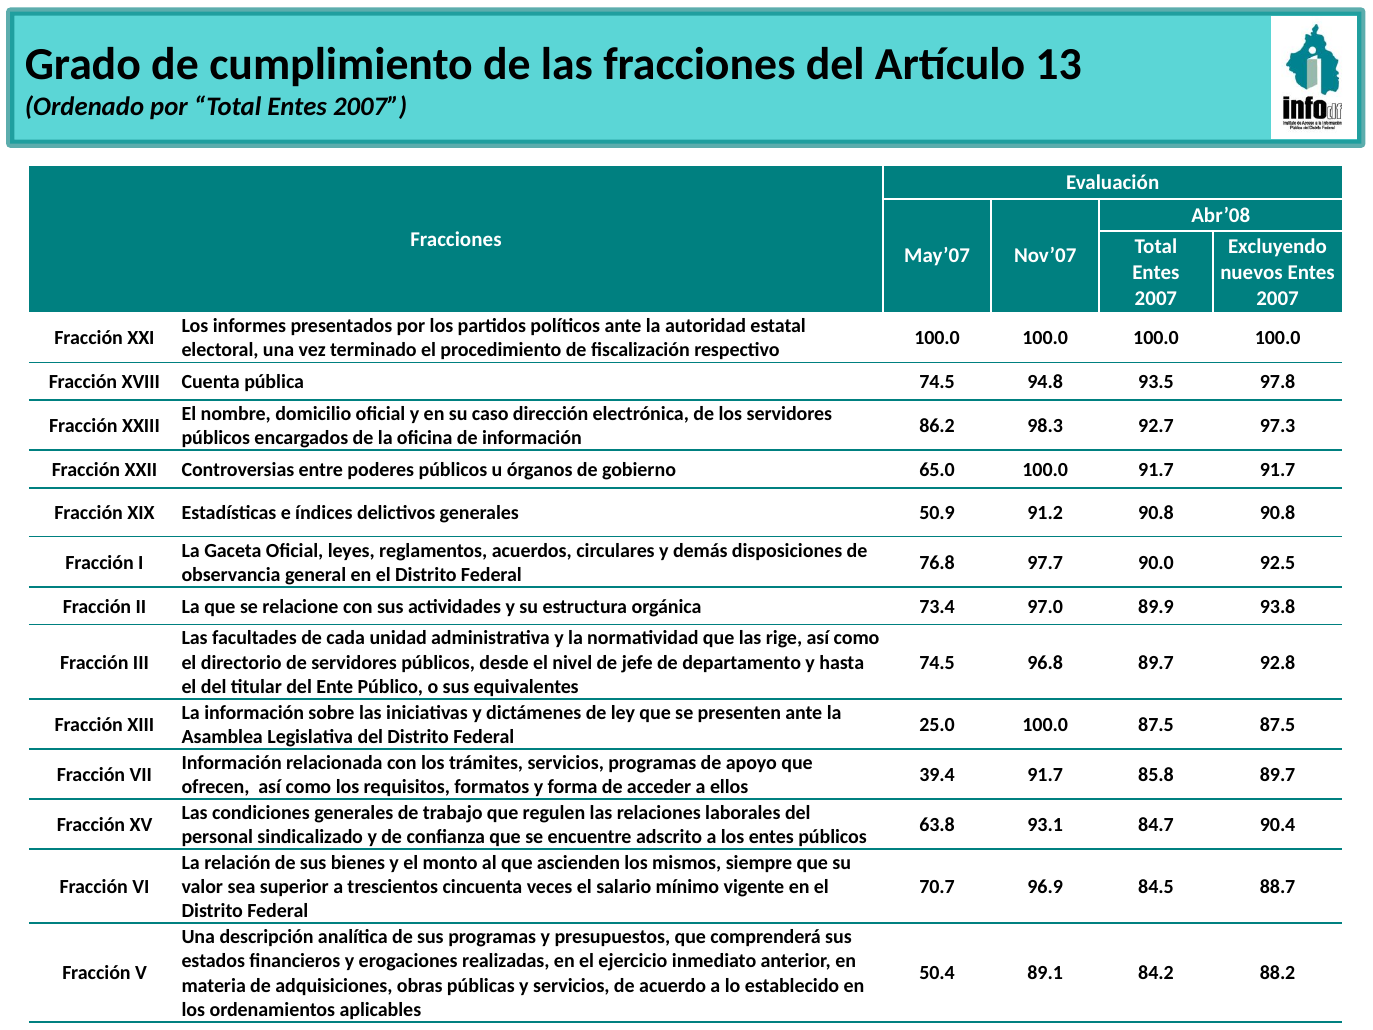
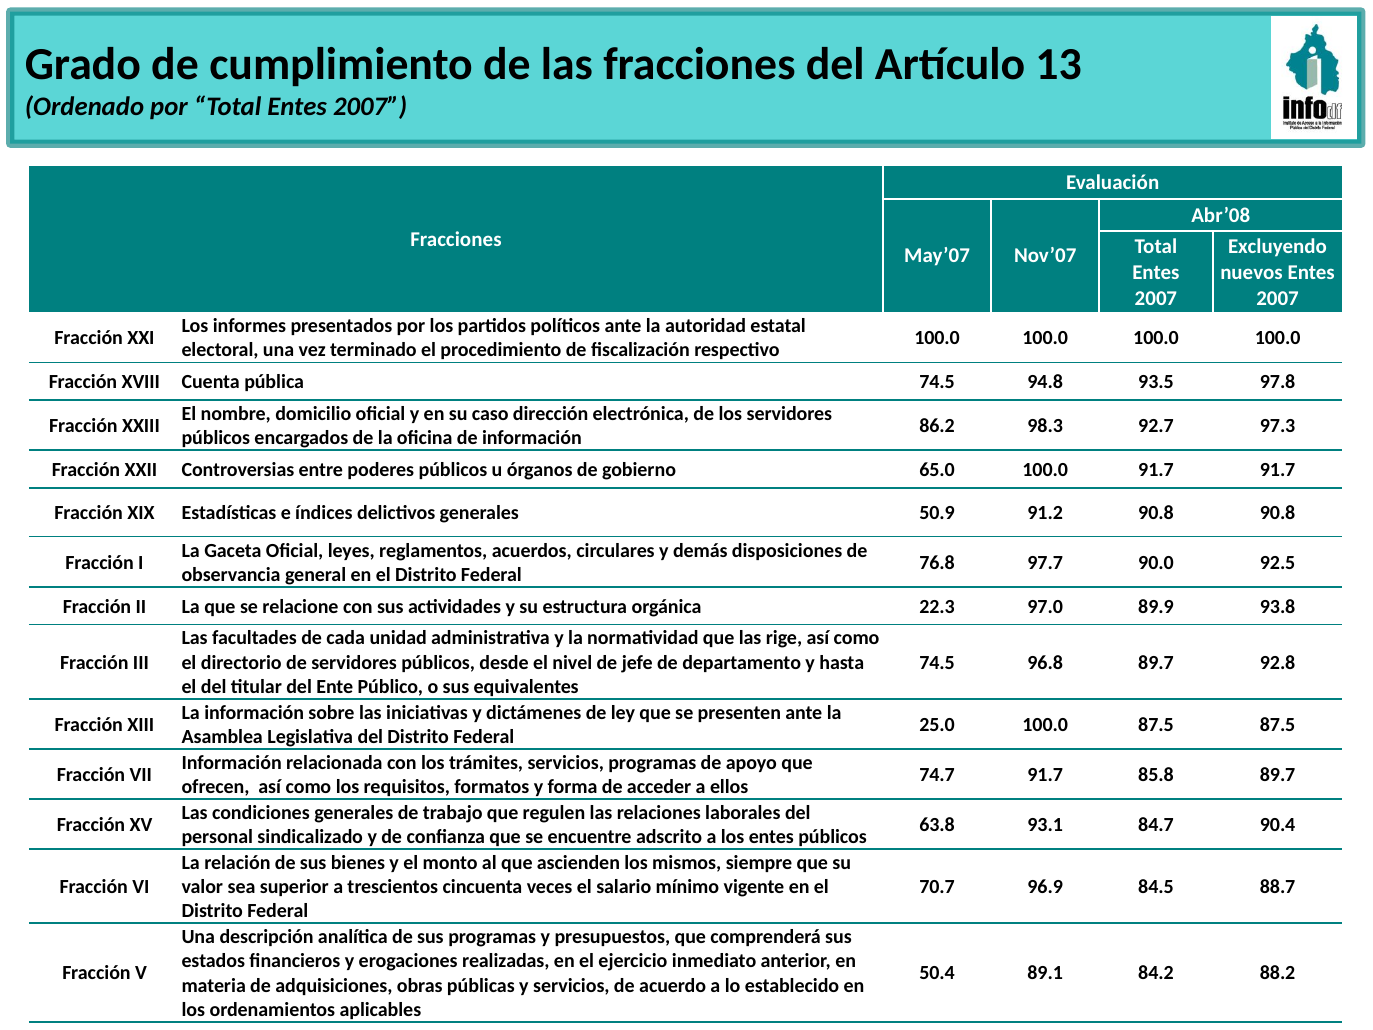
73.4: 73.4 -> 22.3 (937, 606)
39.4: 39.4 -> 74.7 (937, 775)
